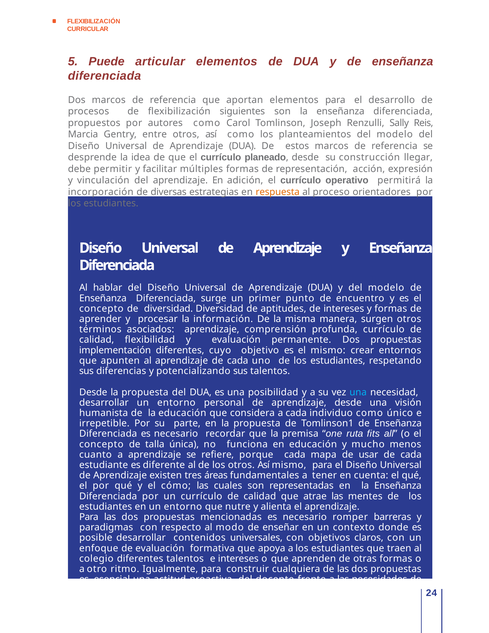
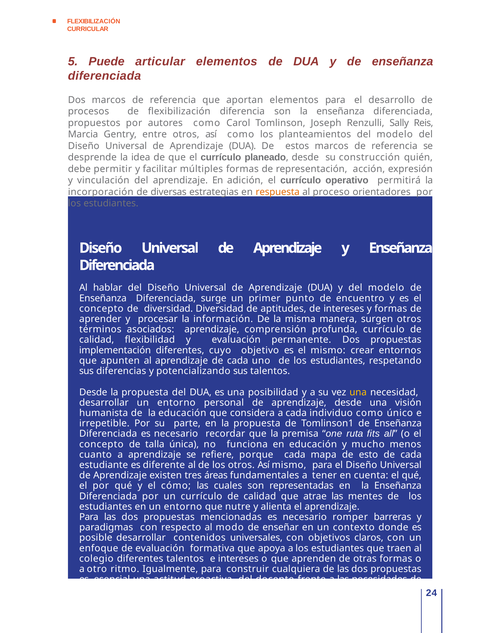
siguientes: siguientes -> diferencia (242, 111)
llegar: llegar -> quién (418, 157)
una colour: light blue -> yellow (358, 392)
usar: usar -> esto (368, 454)
